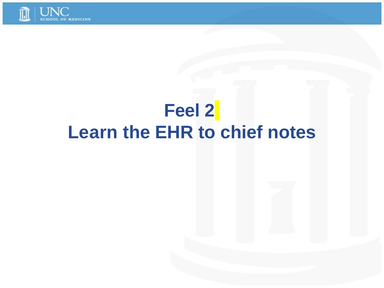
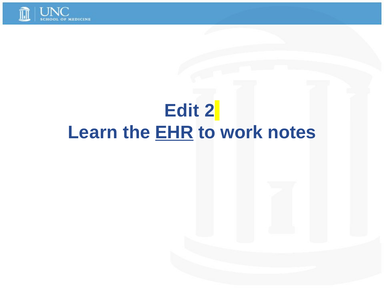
Feel: Feel -> Edit (182, 111)
EHR underline: none -> present (174, 132)
chief: chief -> work (242, 132)
